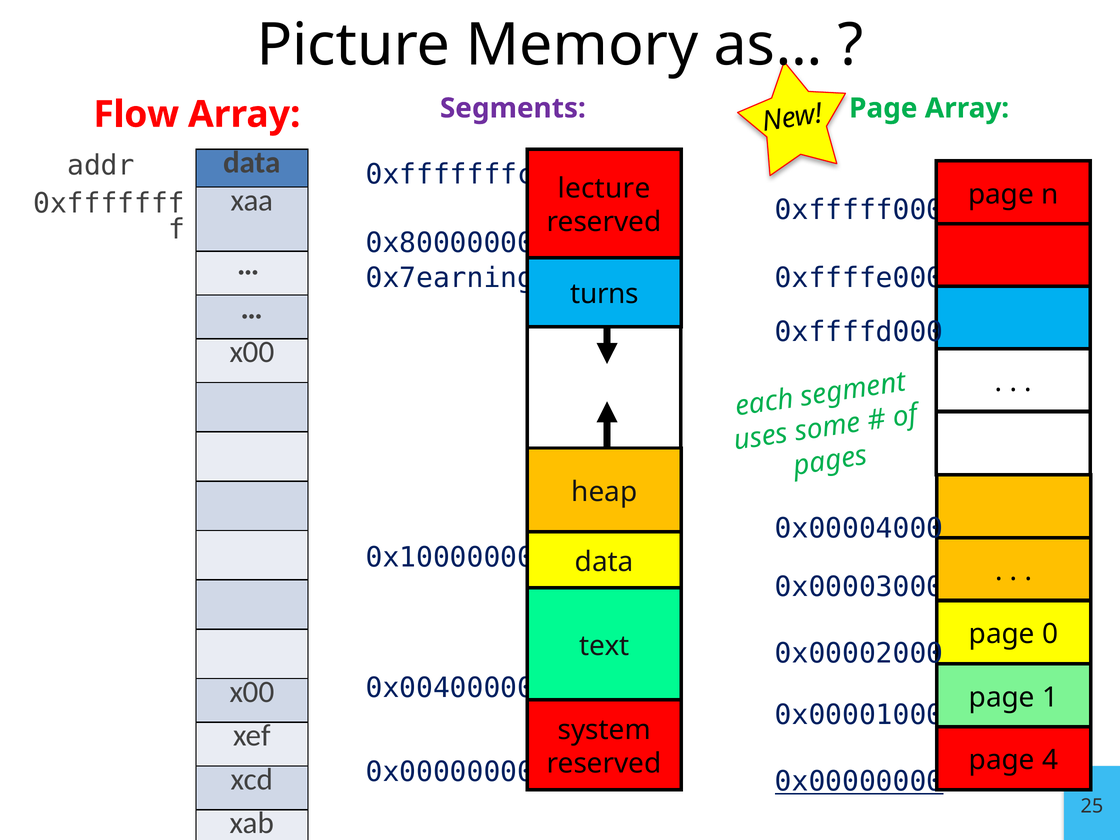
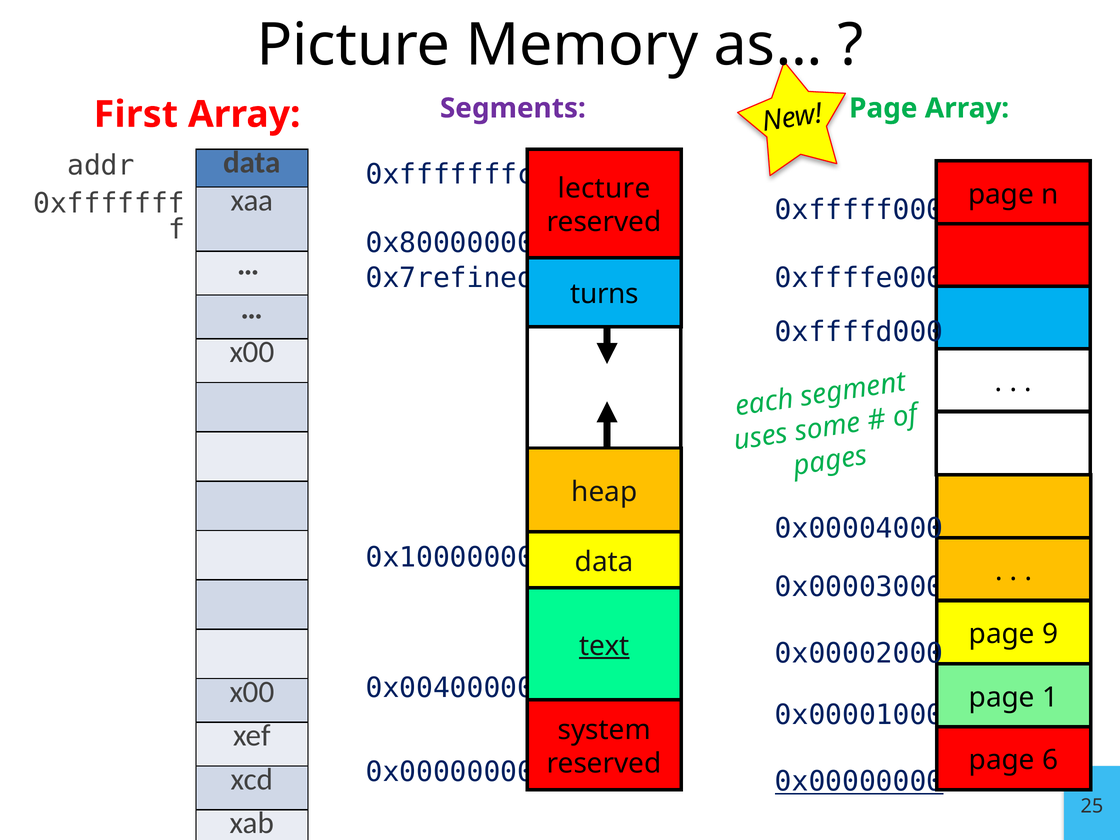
Flow: Flow -> First (136, 114)
0x7earning: 0x7earning -> 0x7refined (450, 278)
page 0: 0 -> 9 (1050, 634)
text underline: none -> present (604, 646)
4: 4 -> 6 (1050, 760)
